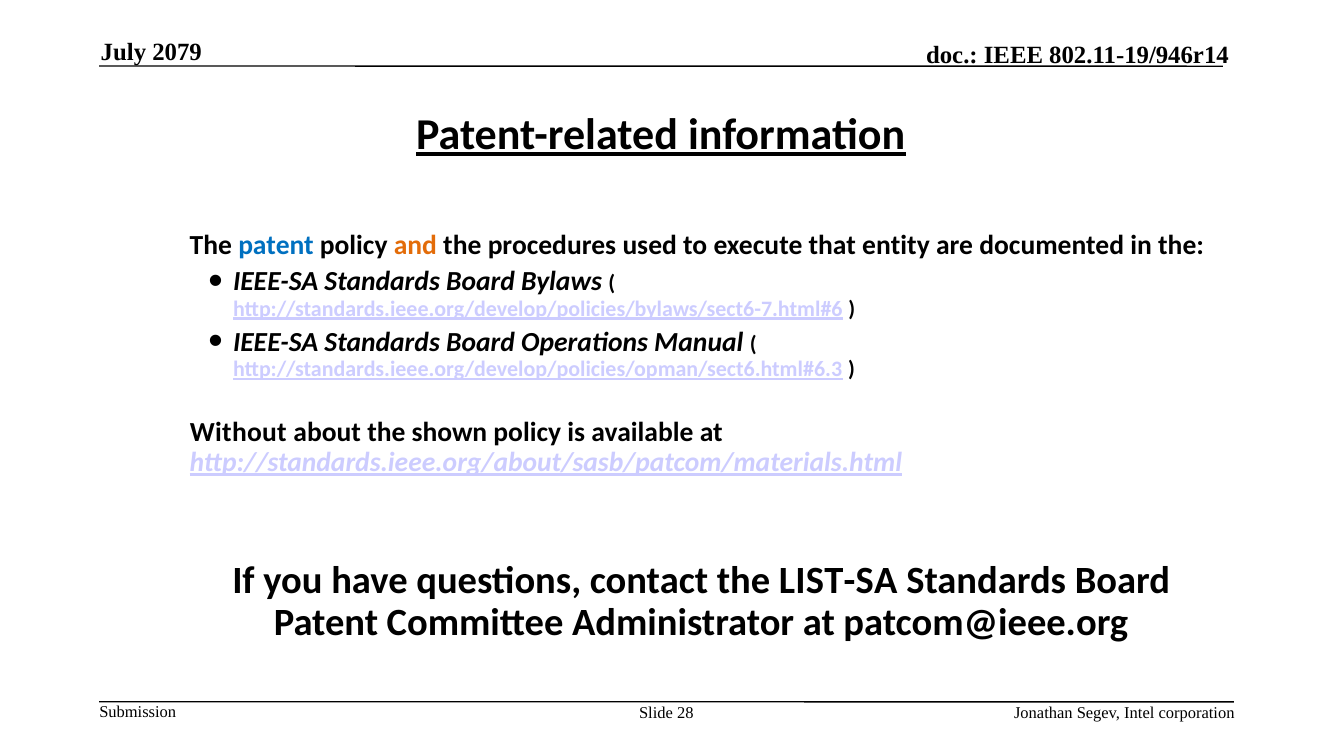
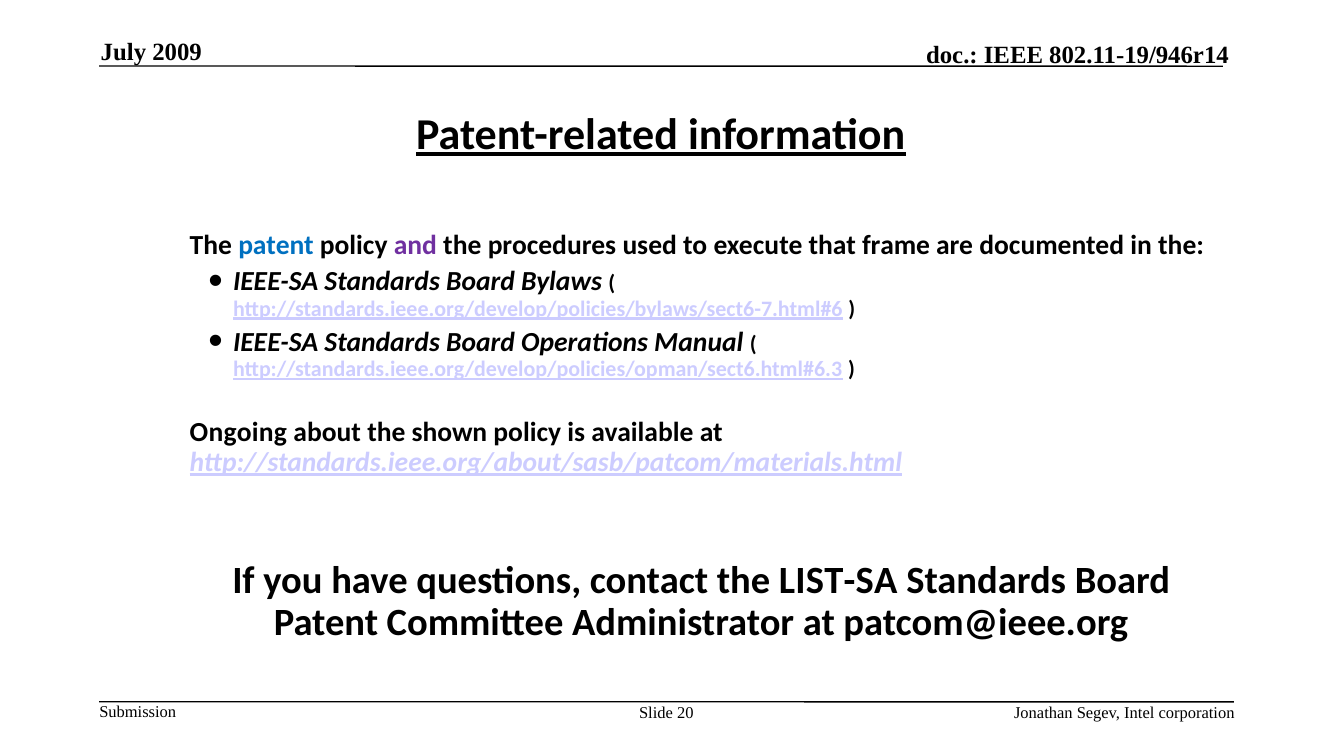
2079: 2079 -> 2009 (177, 53)
and colour: orange -> purple (415, 246)
entity: entity -> frame (896, 246)
Without: Without -> Ongoing (238, 433)
28: 28 -> 20 (685, 713)
